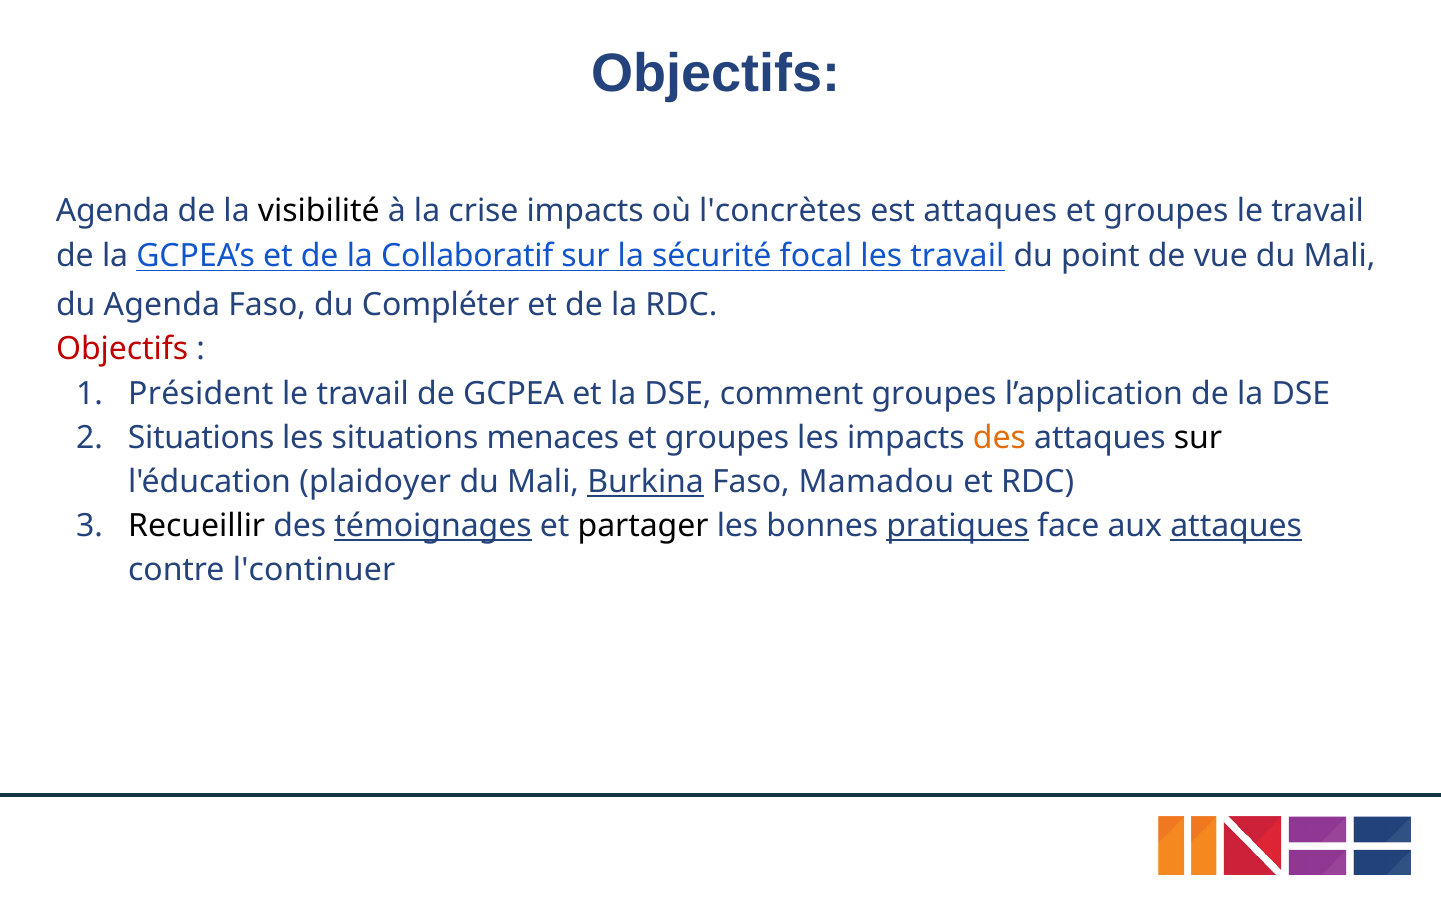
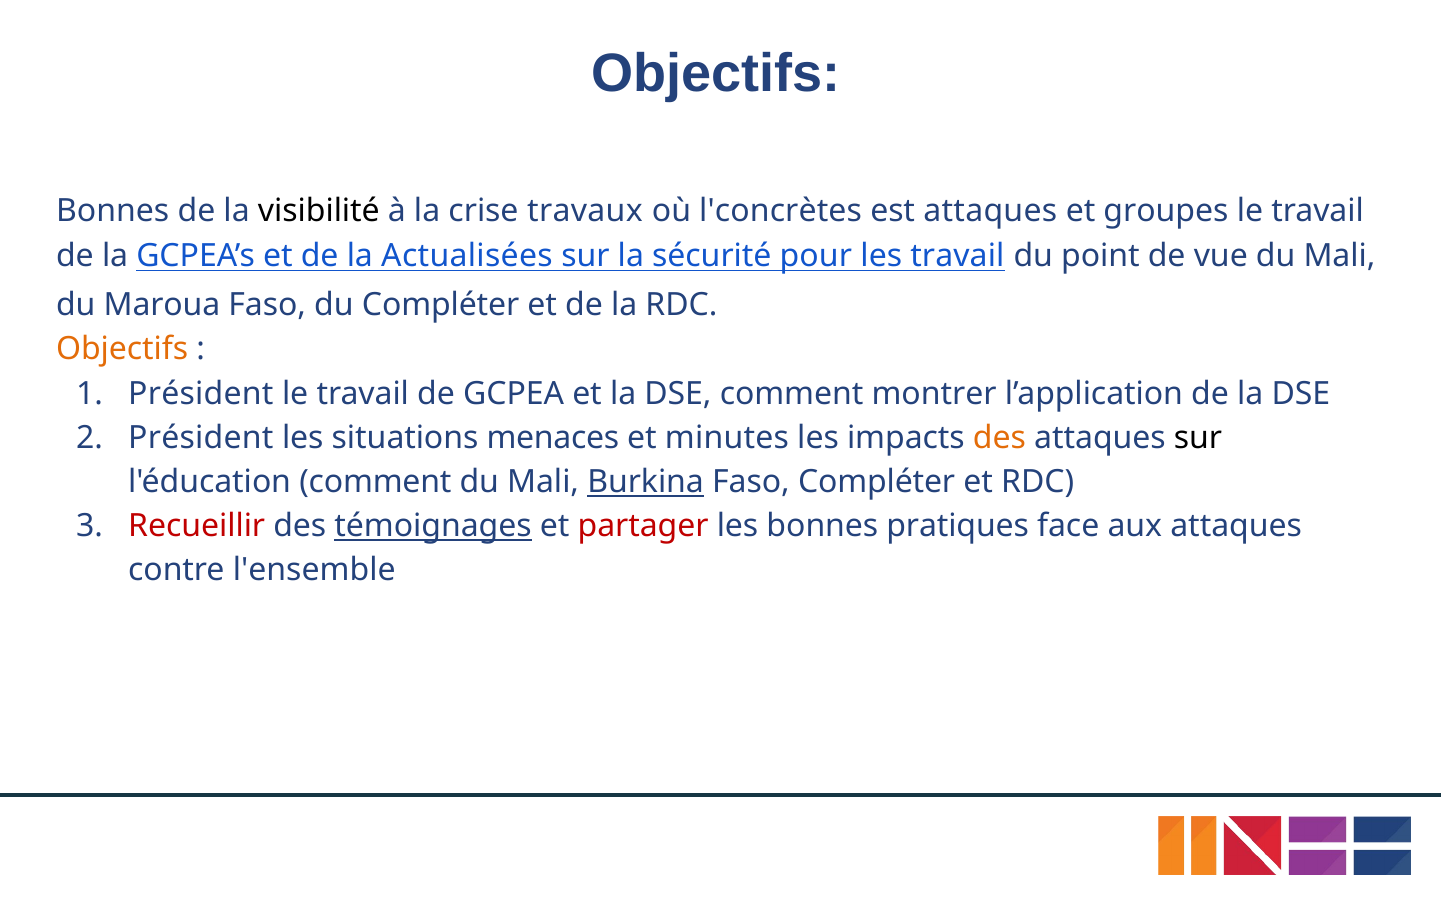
Agenda: Agenda -> Bonnes (113, 211)
crise impacts: impacts -> travaux (585, 211)
Collaboratif: Collaboratif -> Actualisées (467, 256)
focal: focal -> pour (816, 256)
du Agenda: Agenda -> Maroua (162, 305)
Objectifs colour: red -> orange (122, 349)
comment groupes: groupes -> montrer (934, 393)
Situations: Situations -> Président (201, 437)
groupes: groupes -> minutes (727, 437)
l'éducation plaidoyer: plaidoyer -> comment (375, 482)
Faso Mamadou: Mamadou -> Compléter (877, 482)
Recueillir colour: black -> red (197, 526)
partager colour: black -> red (643, 526)
pratiques underline: present -> none (958, 526)
attaques underline: present -> none (1236, 526)
l'continuer: l'continuer -> l'ensemble (314, 570)
